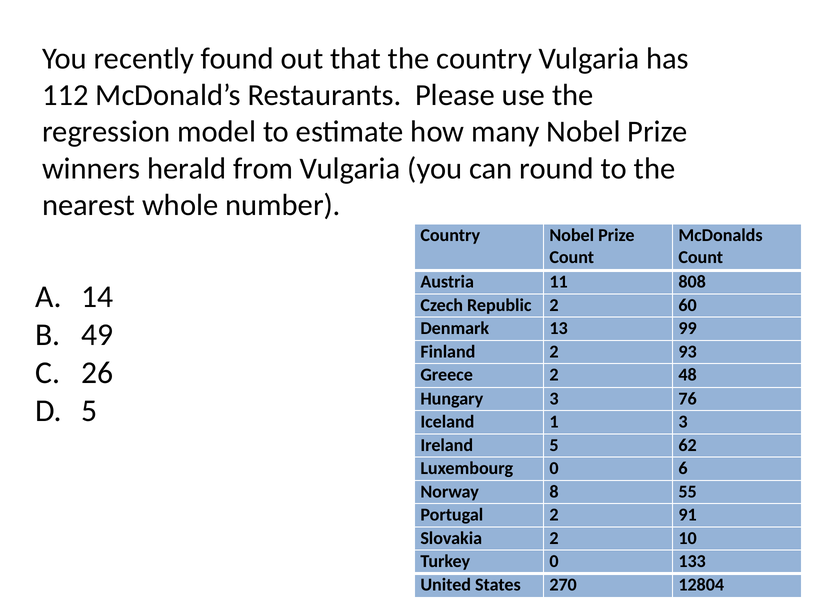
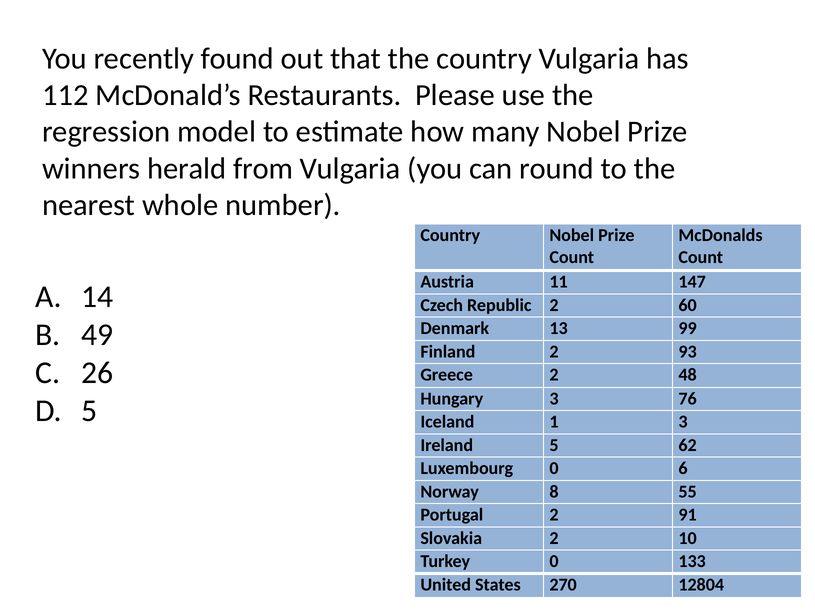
808: 808 -> 147 (692, 282)
